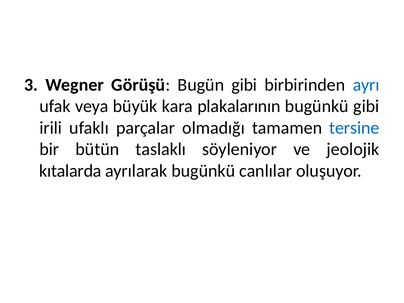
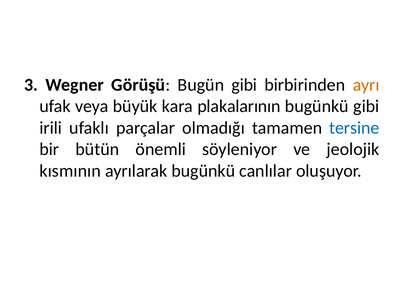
ayrı colour: blue -> orange (366, 85)
taslaklı: taslaklı -> önemli (161, 149)
kıtalarda: kıtalarda -> kısmının (70, 171)
